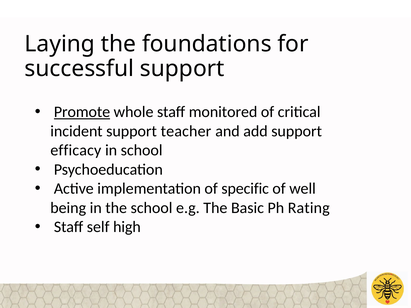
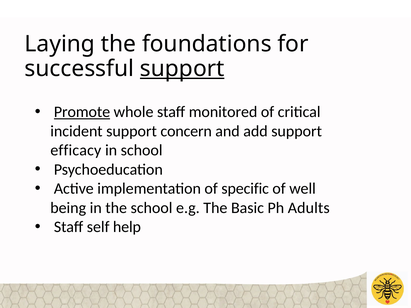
support underline: none -> present (182, 69)
teacher: teacher -> concern (186, 131)
Rating: Rating -> Adults (309, 208)
high: high -> help (127, 227)
